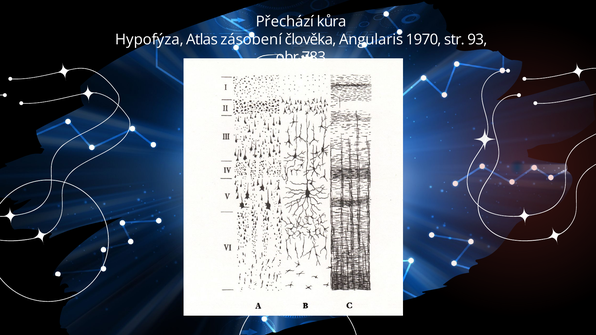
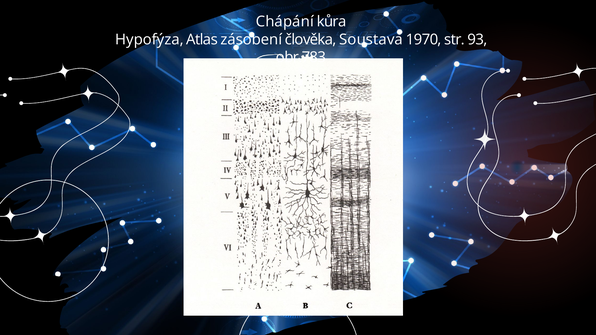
Přechází: Přechází -> Chápání (285, 22)
Angularis: Angularis -> Soustava (371, 39)
